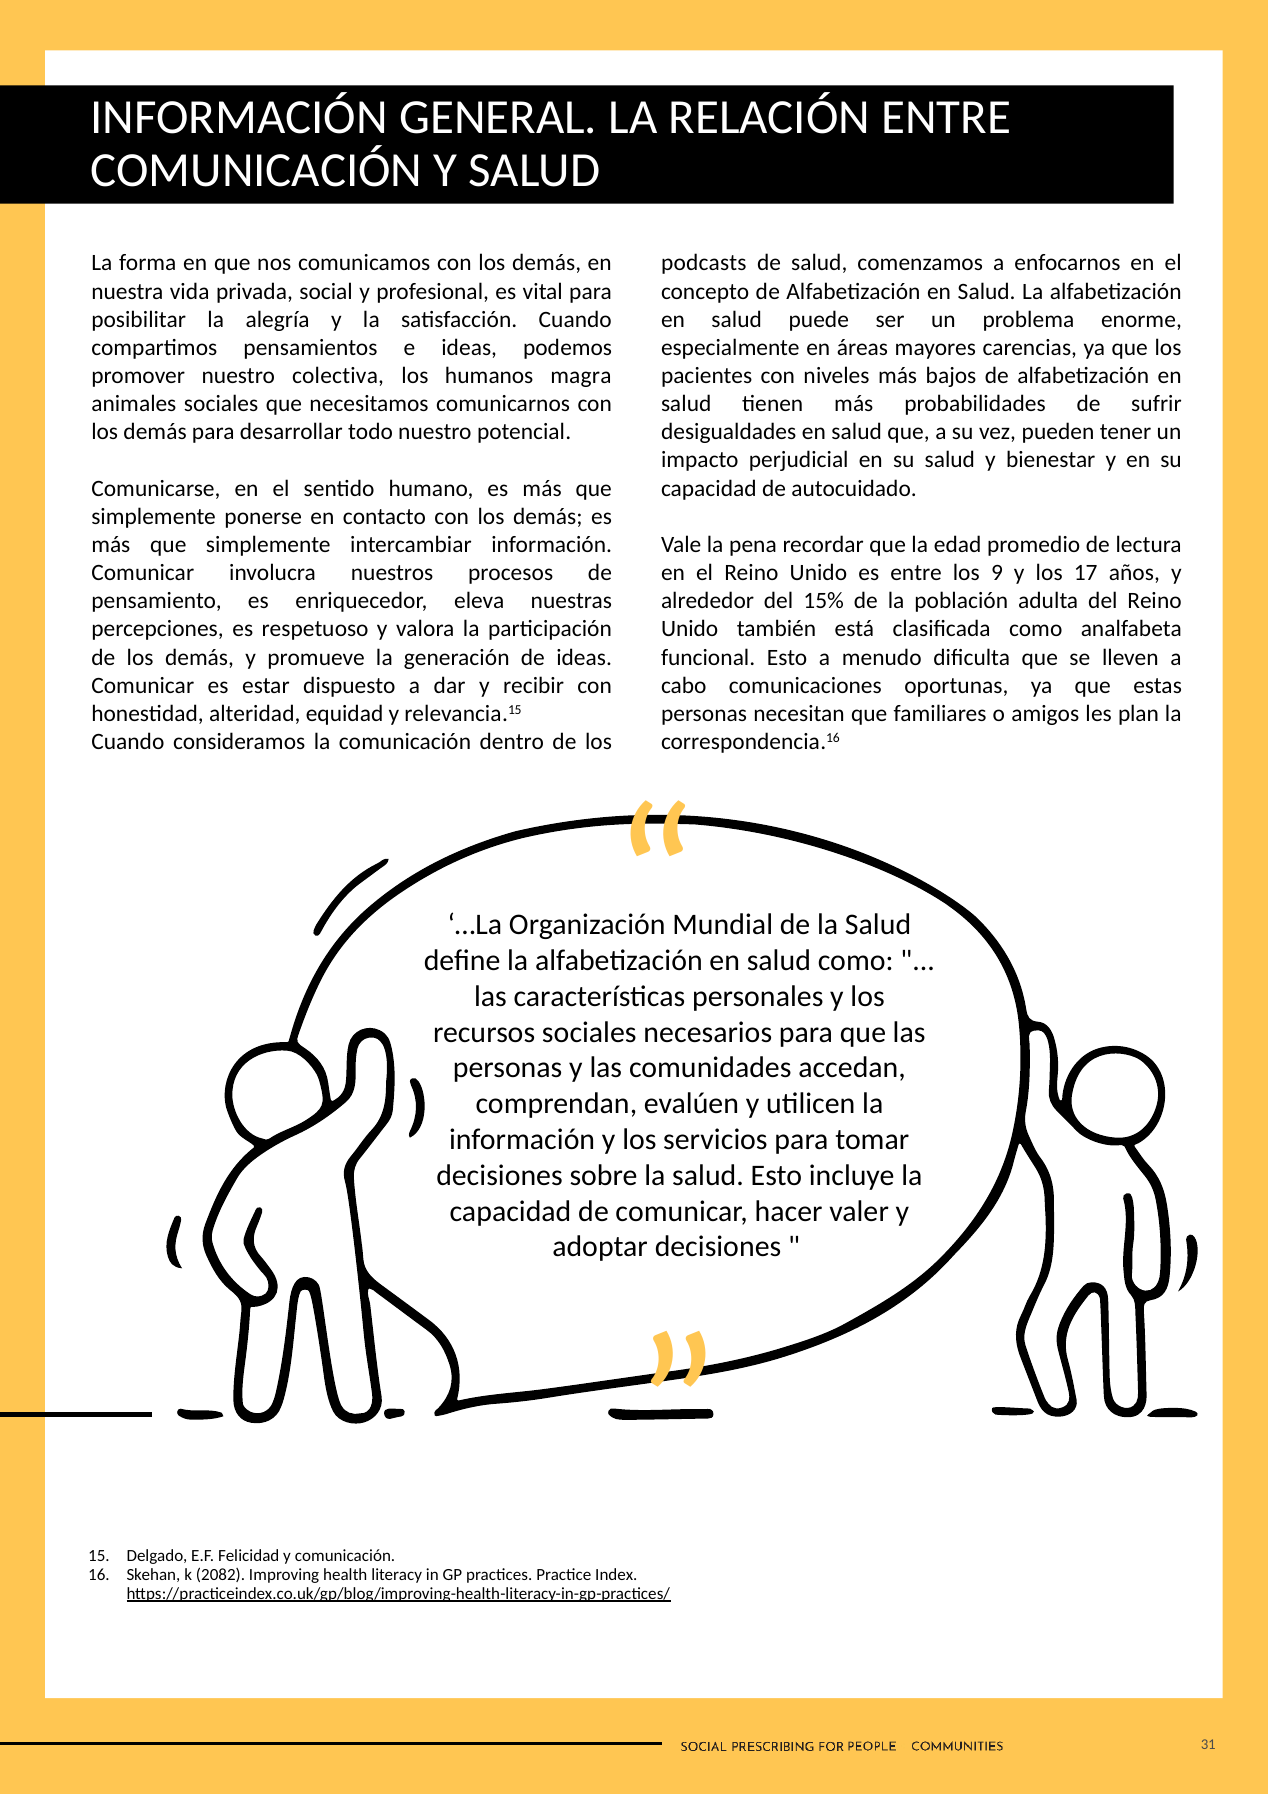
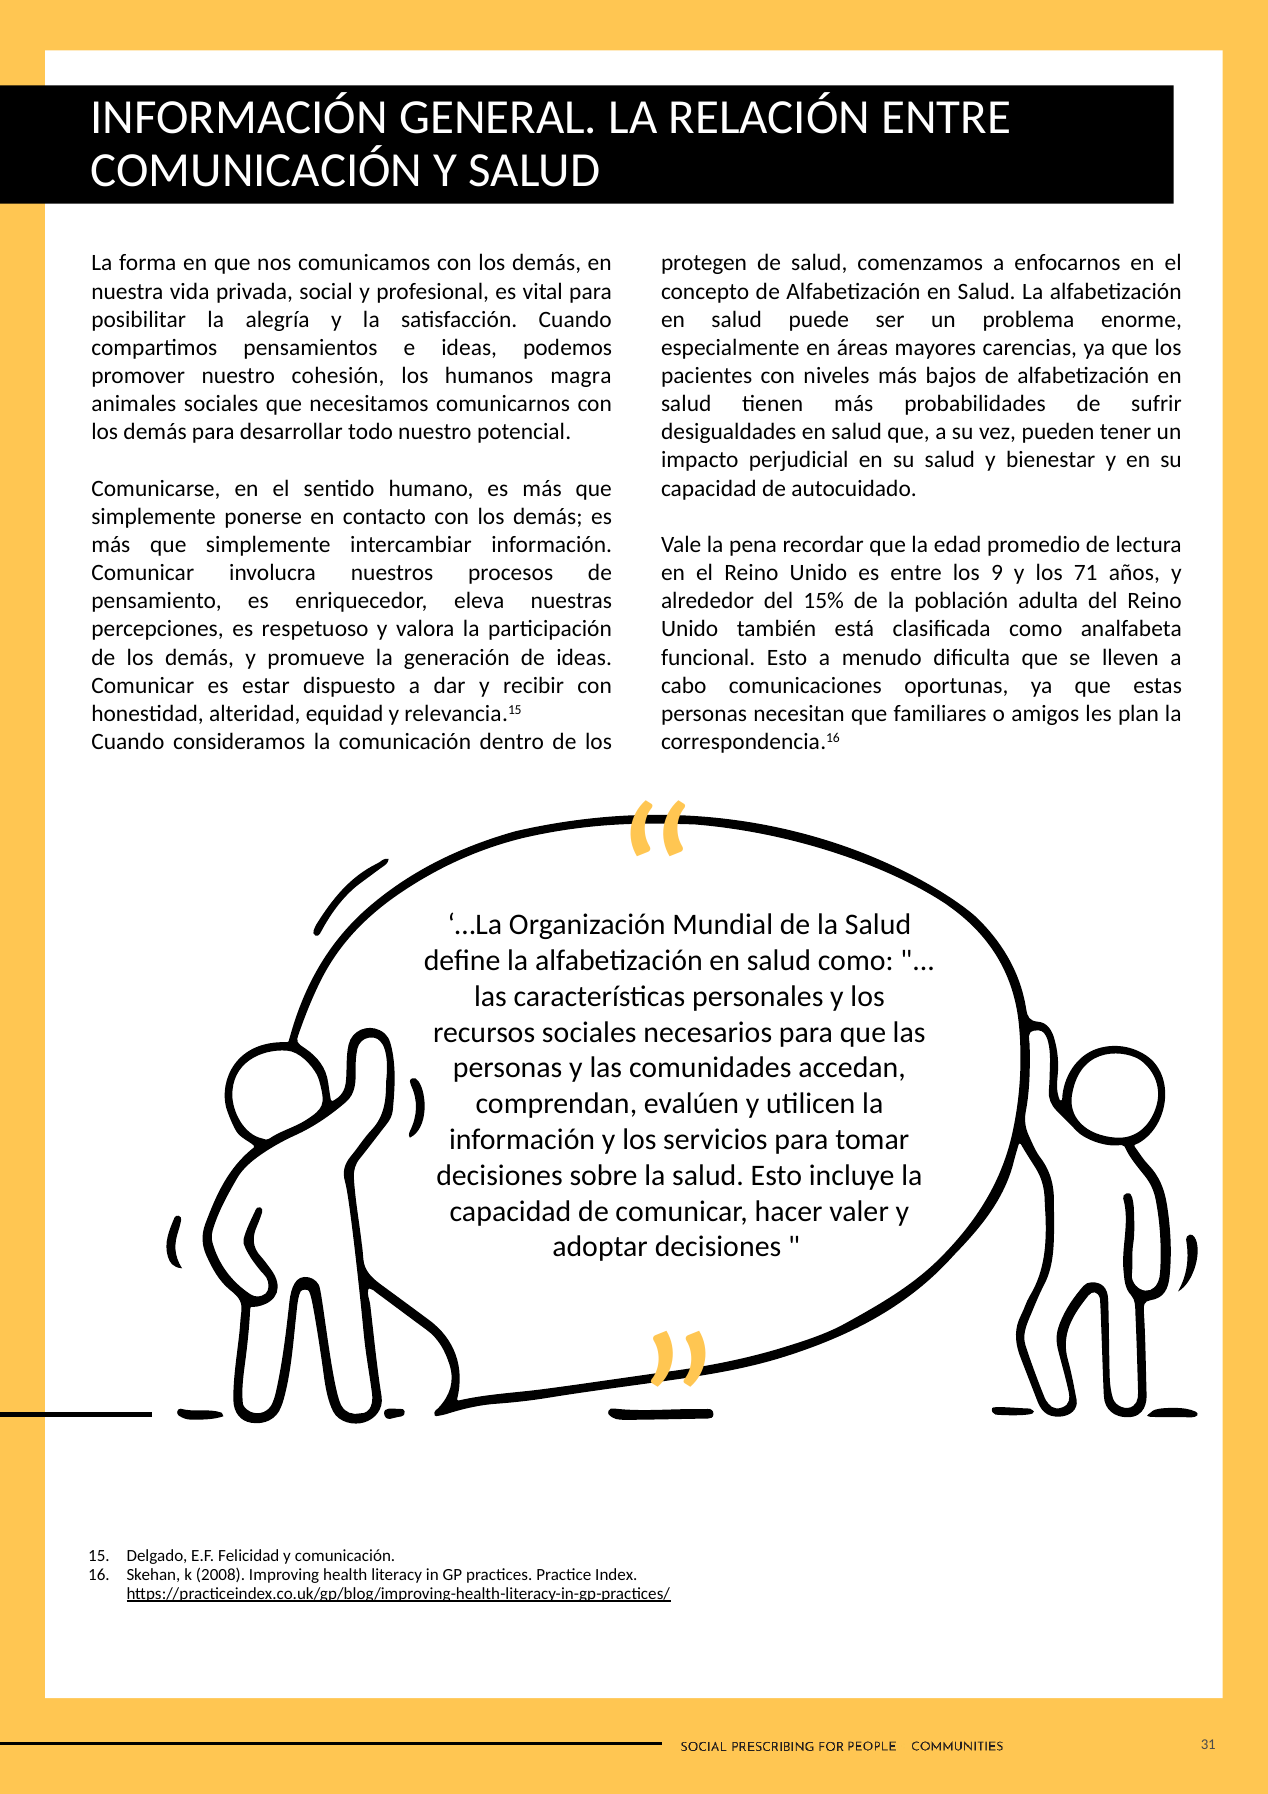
podcasts: podcasts -> protegen (704, 263)
colectiva: colectiva -> cohesión (338, 376)
17: 17 -> 71 (1086, 573)
2082: 2082 -> 2008 (221, 1574)
